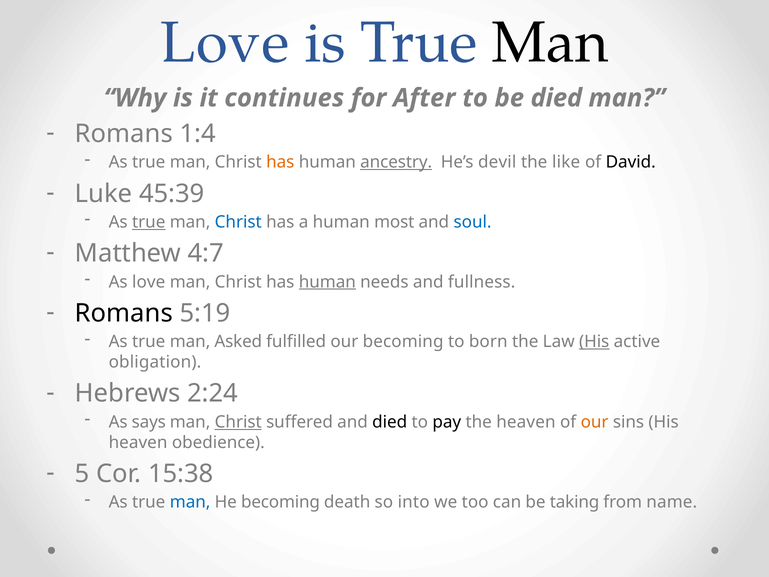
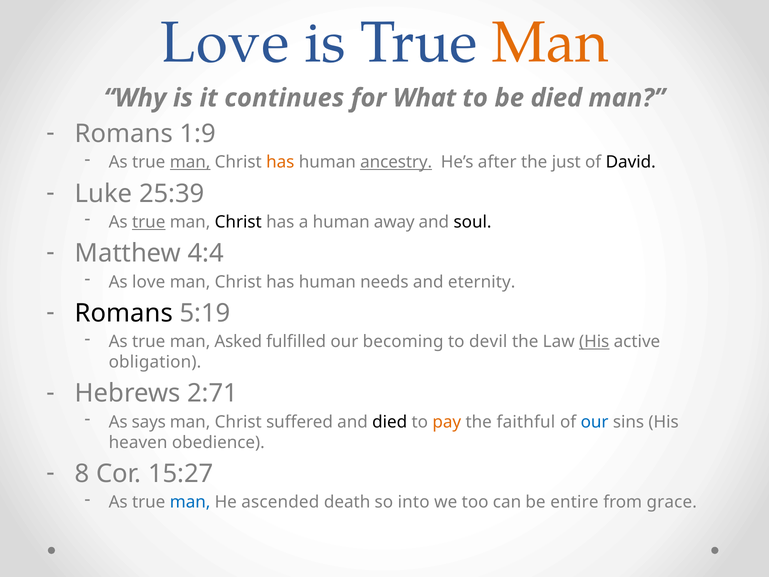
Man colour: black -> orange (550, 42)
After: After -> What (425, 98)
1:4: 1:4 -> 1:9 (198, 134)
man underline: none -> present (190, 162)
devil: devil -> after (497, 162)
like: like -> just (566, 162)
45:39: 45:39 -> 25:39 (172, 194)
Christ colour: blue -> black (238, 222)
most: most -> away (394, 222)
soul colour: blue -> black (473, 222)
4:7: 4:7 -> 4:4 (206, 253)
human underline: present -> none (327, 282)
fullness: fullness -> eternity (482, 282)
born: born -> devil (488, 342)
2:24: 2:24 -> 2:71 (213, 393)
Christ underline: present -> none (238, 422)
pay colour: black -> orange (447, 422)
the heaven: heaven -> faithful (526, 422)
our colour: orange -> blue (595, 422)
5: 5 -> 8 (82, 474)
15:38: 15:38 -> 15:27 (181, 474)
He becoming: becoming -> ascended (280, 502)
taking: taking -> entire (574, 502)
name: name -> grace (672, 502)
